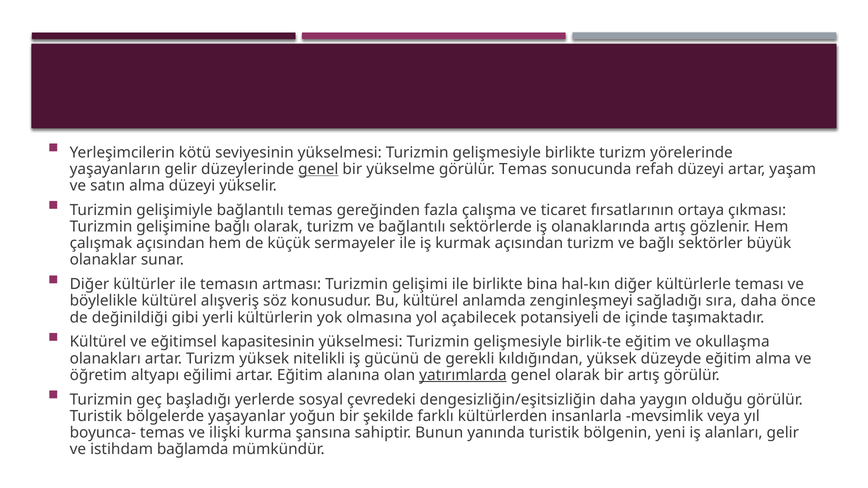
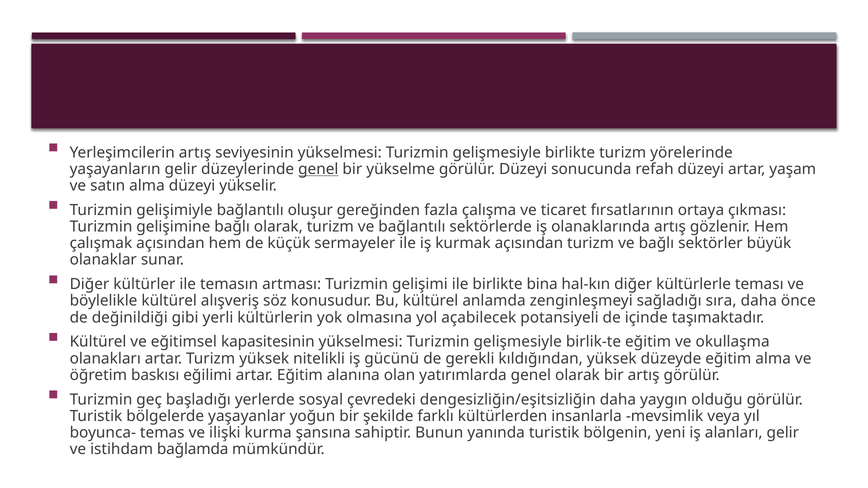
Yerleşimcilerin kötü: kötü -> artış (195, 153)
görülür Temas: Temas -> Düzeyi (523, 169)
bağlantılı temas: temas -> oluşur (310, 210)
altyapı: altyapı -> baskısı (155, 375)
yatırımlarda underline: present -> none (463, 375)
